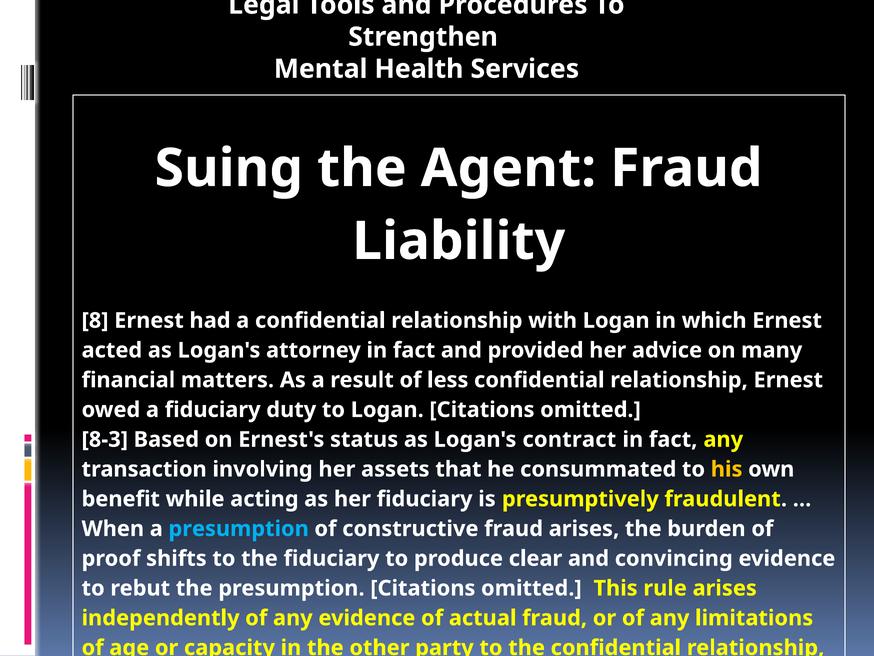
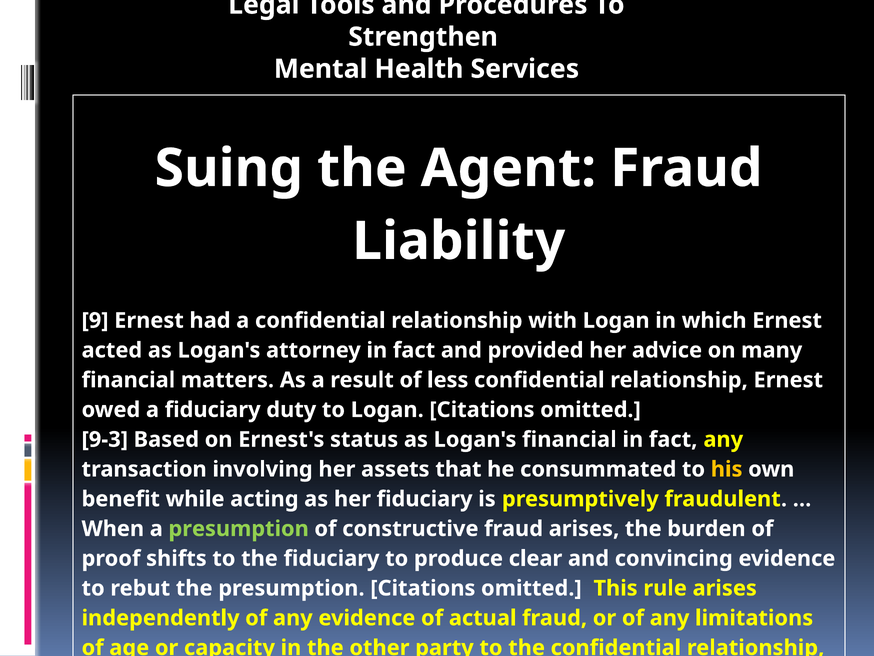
8: 8 -> 9 (95, 320)
8-3: 8-3 -> 9-3 (105, 439)
Logan's contract: contract -> financial (569, 439)
presumption colour: light blue -> light green (239, 528)
